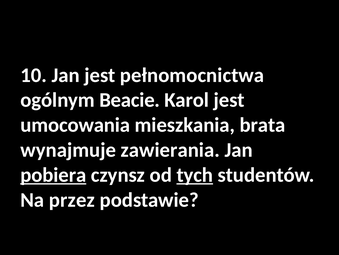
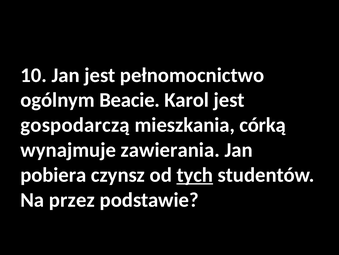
pełnomocnictwa: pełnomocnictwa -> pełnomocnictwo (192, 75)
umocowania: umocowania -> gospodarczą (75, 125)
brata: brata -> córką (263, 125)
pobiera underline: present -> none (53, 174)
